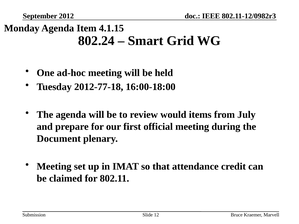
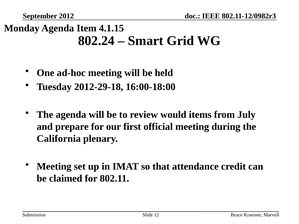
2012-77-18: 2012-77-18 -> 2012-29-18 (99, 87)
Document: Document -> California (59, 139)
